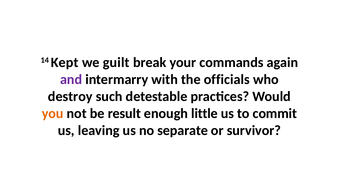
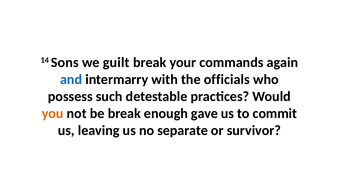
Kept: Kept -> Sons (65, 62)
and colour: purple -> blue (71, 79)
destroy: destroy -> possess (70, 96)
be result: result -> break (124, 113)
little: little -> gave (204, 113)
